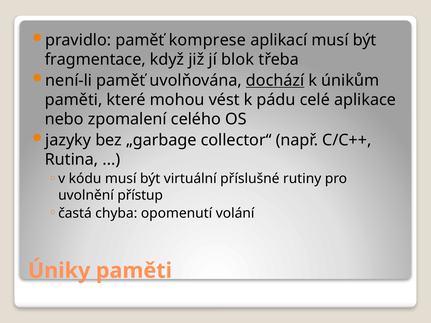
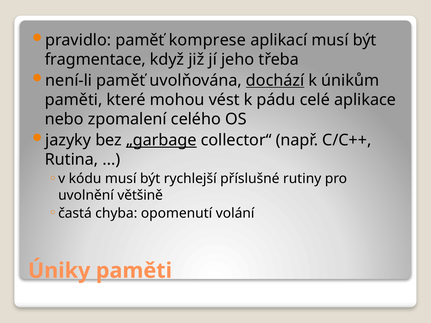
blok: blok -> jeho (238, 60)
„garbage underline: none -> present (161, 140)
virtuální: virtuální -> rychlejší (190, 179)
přístup: přístup -> většině (140, 195)
